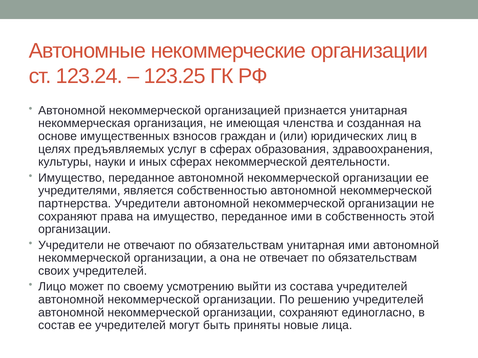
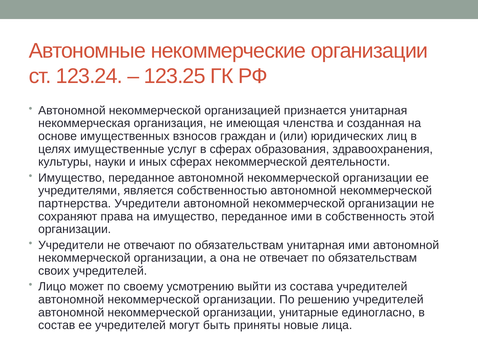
предъявляемых: предъявляемых -> имущественные (119, 149)
организации сохраняют: сохраняют -> унитарные (309, 313)
